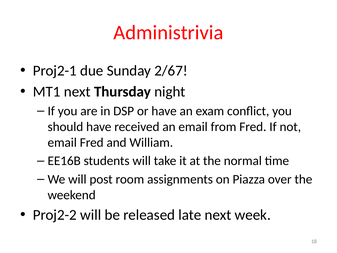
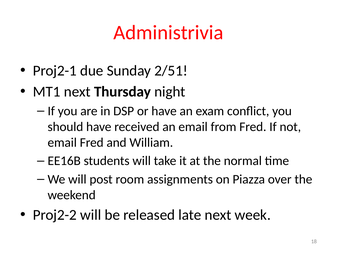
2/67: 2/67 -> 2/51 (171, 71)
